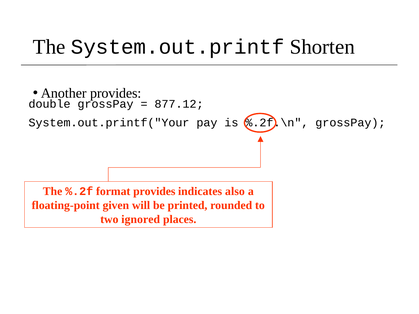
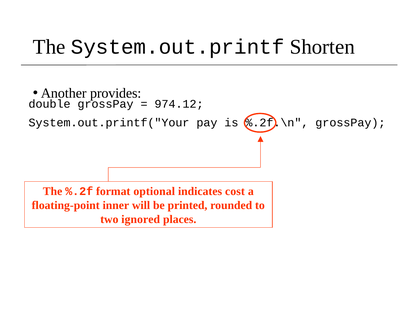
877.12: 877.12 -> 974.12 (179, 104)
format provides: provides -> optional (154, 191)
also: also -> cost (235, 191)
given: given -> inner (116, 205)
